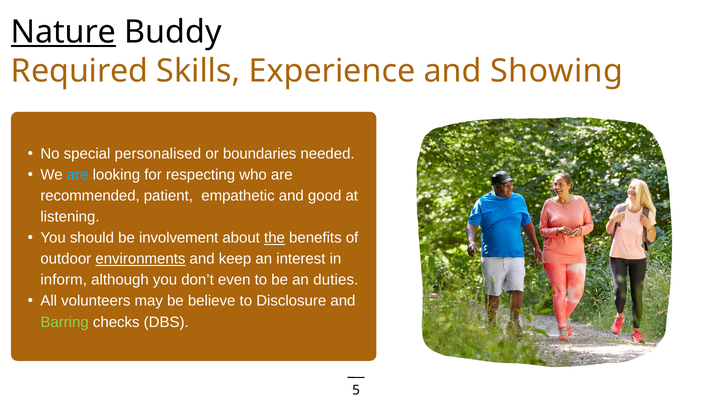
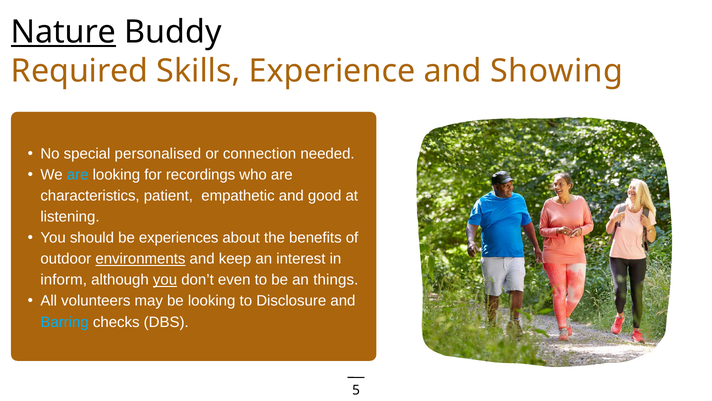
boundaries: boundaries -> connection (260, 154)
respecting: respecting -> recordings (201, 175)
recommended: recommended -> characteristics (90, 196)
involvement: involvement -> experiences (179, 238)
the underline: present -> none (275, 238)
you underline: none -> present (165, 280)
duties: duties -> things (336, 280)
be believe: believe -> looking (212, 301)
Barring colour: light green -> light blue (65, 322)
